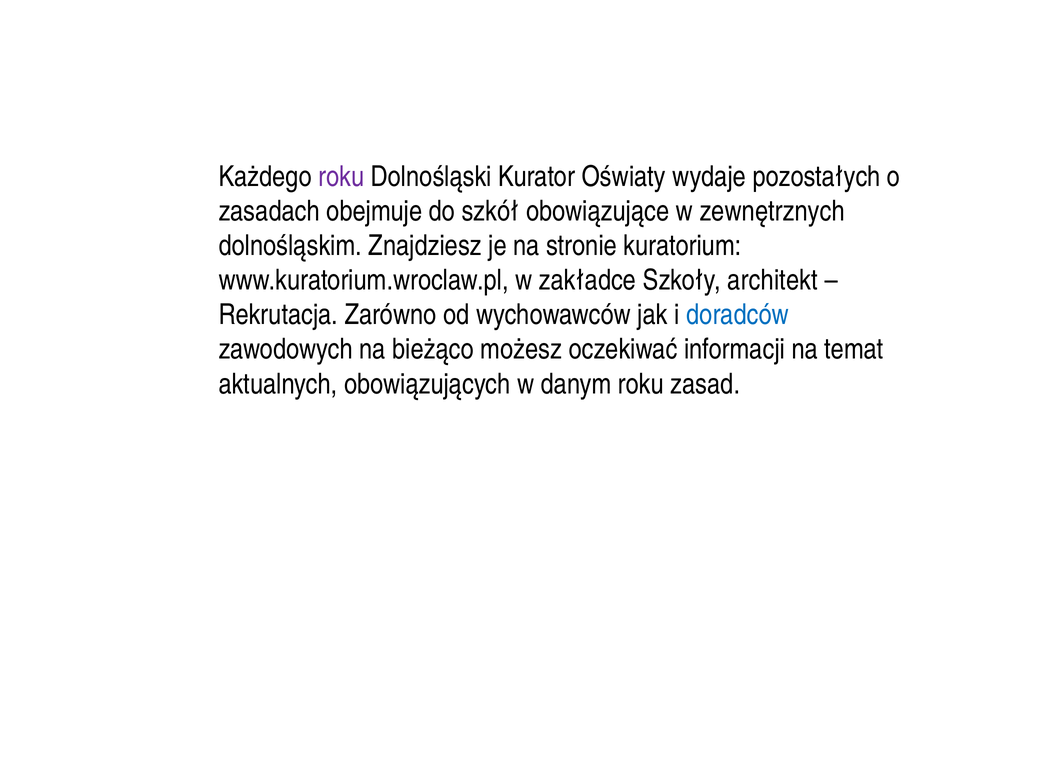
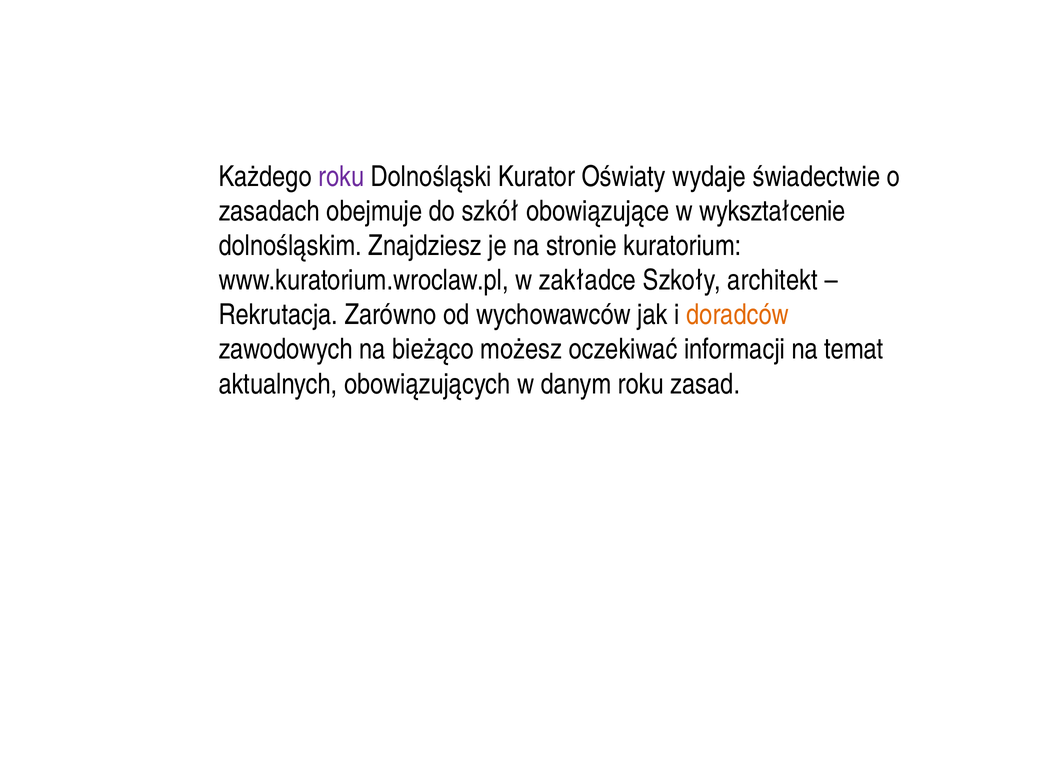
pozostałych: pozostałych -> świadectwie (817, 177)
zewnętrznych: zewnętrznych -> wykształcenie (772, 211)
doradców colour: blue -> orange (738, 315)
